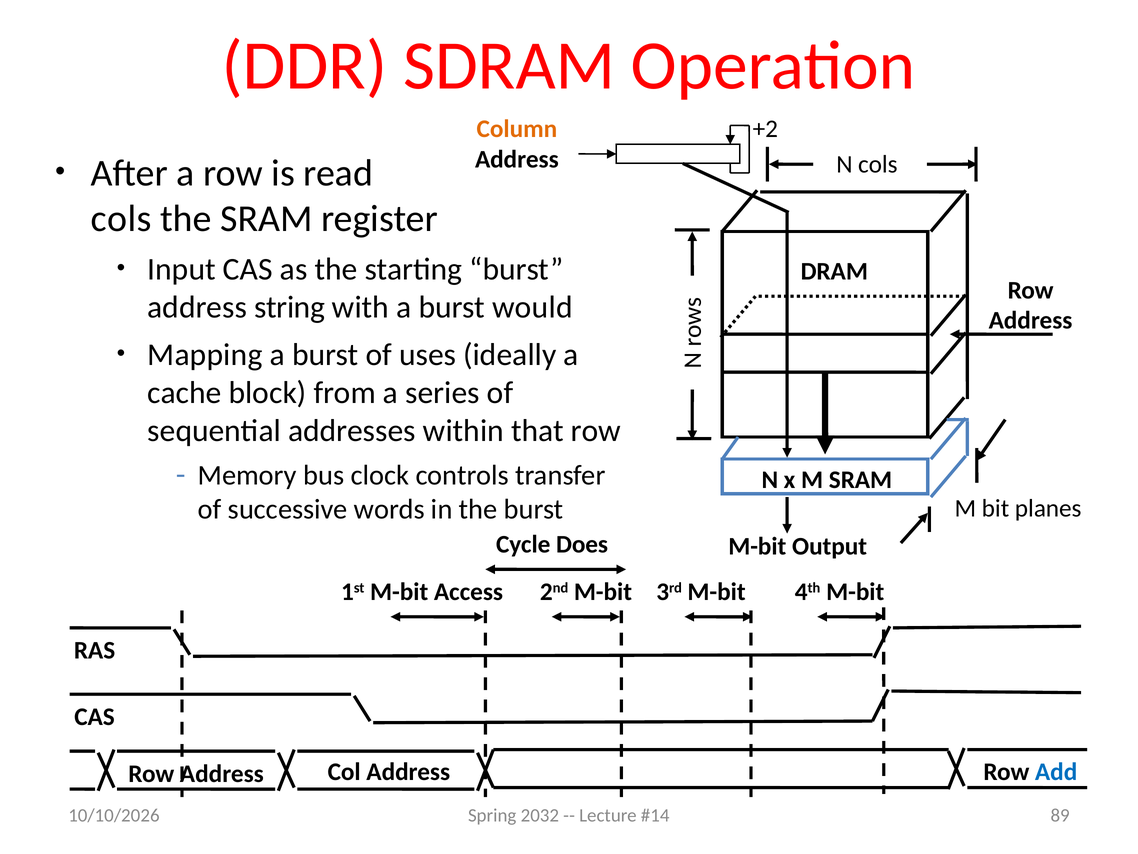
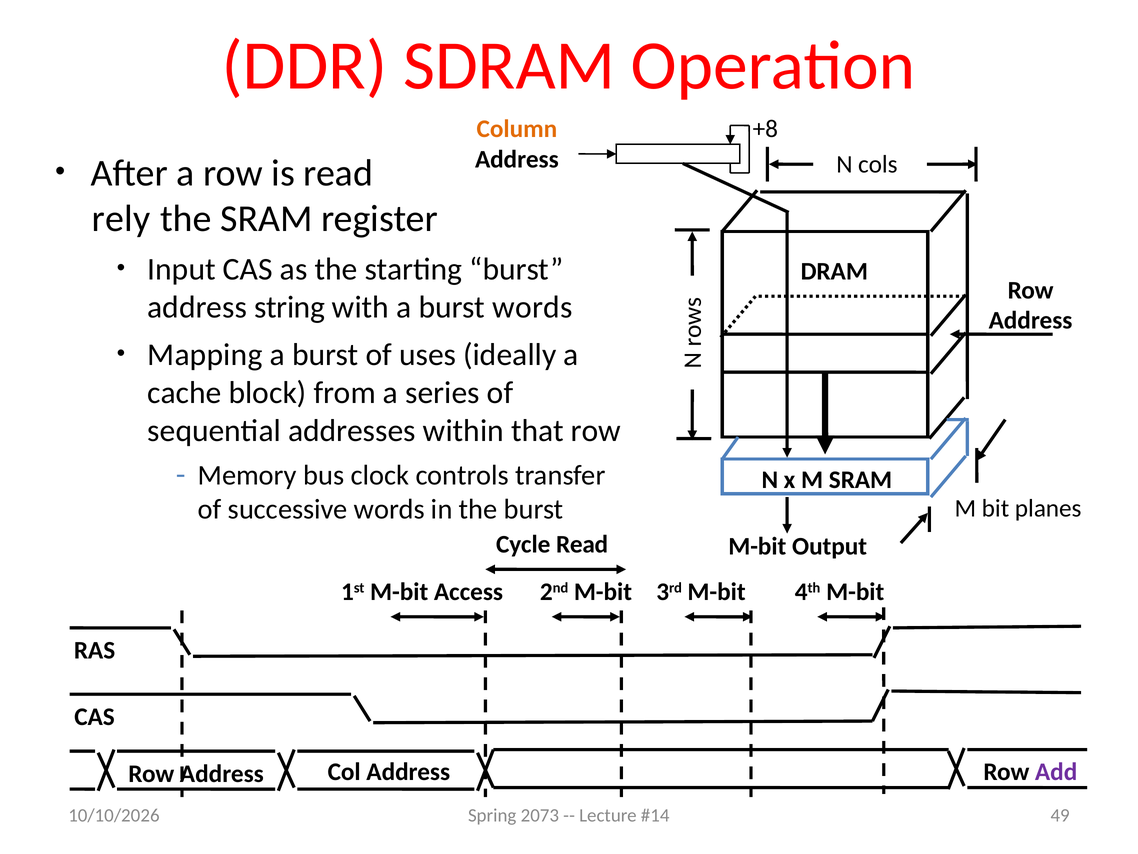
+2: +2 -> +8 (765, 129)
cols: cols -> rely (121, 218)
burst would: would -> words (532, 307)
Cycle Does: Does -> Read (582, 544)
Add colour: blue -> purple (1056, 772)
2032: 2032 -> 2073 (540, 815)
89: 89 -> 49 (1060, 815)
